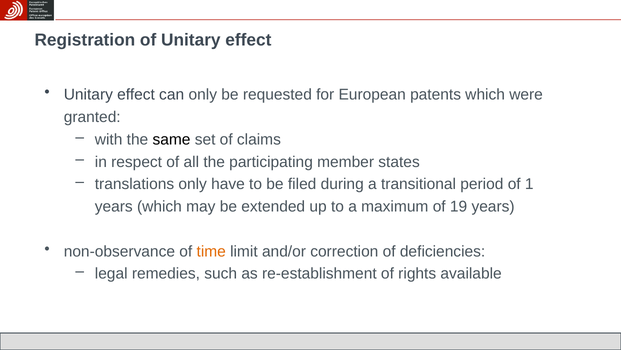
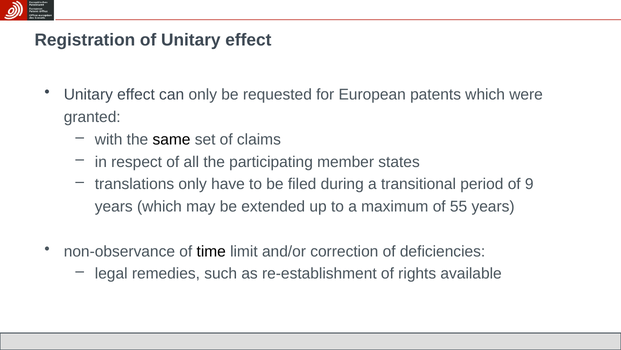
1: 1 -> 9 (529, 184)
19: 19 -> 55 (459, 206)
time colour: orange -> black (211, 251)
